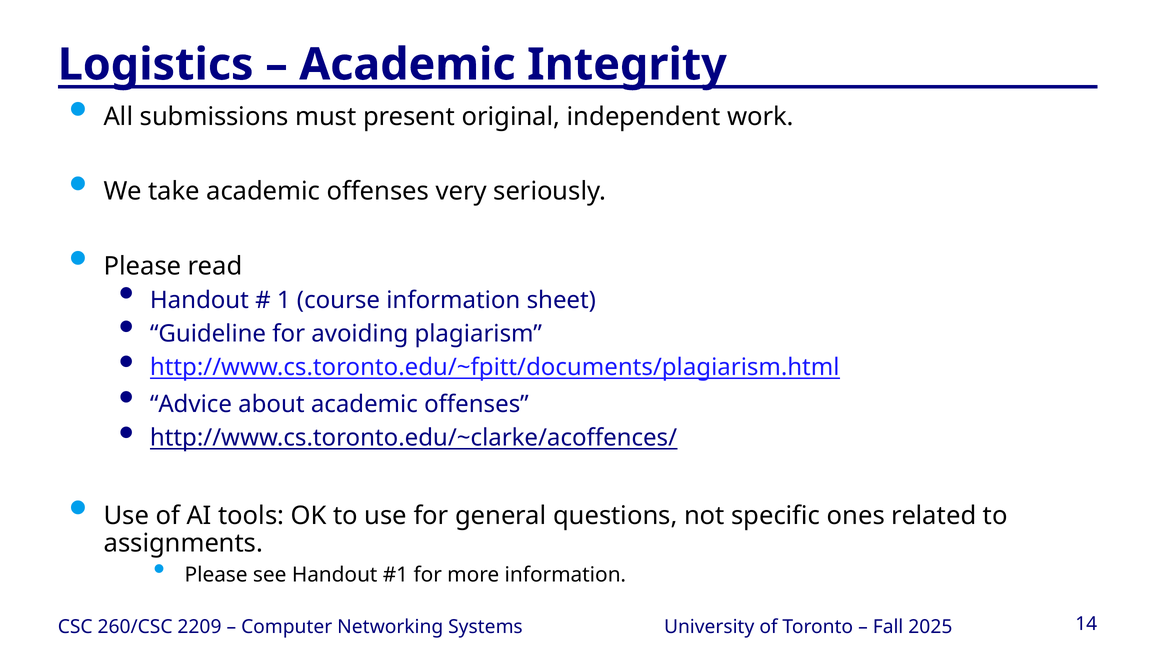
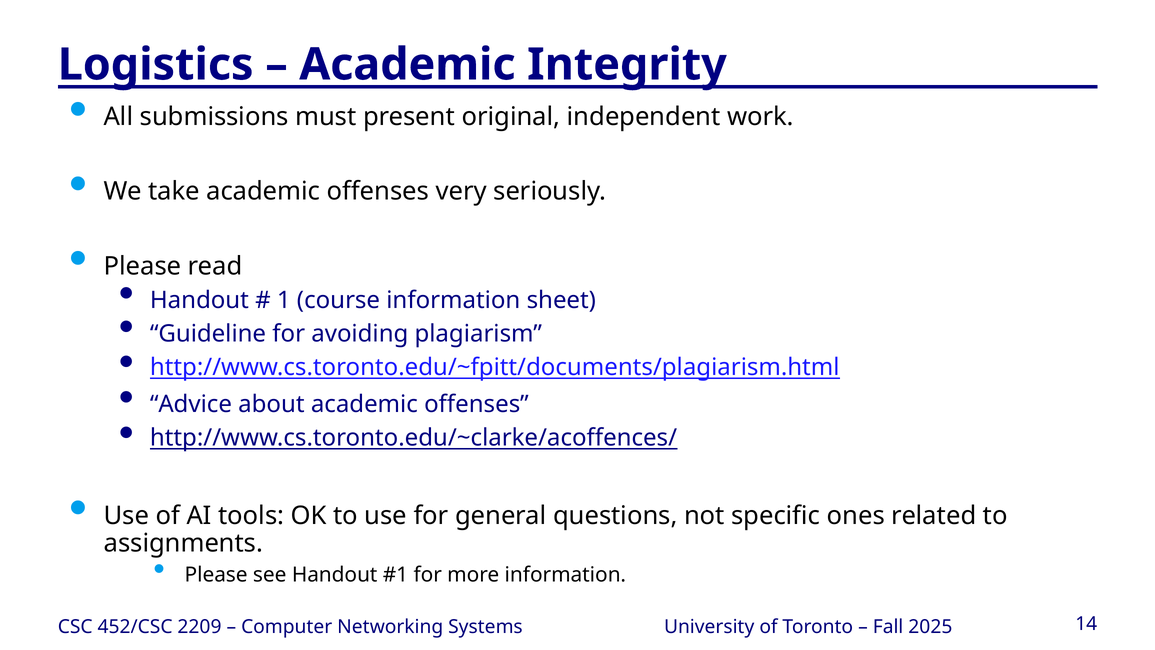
260/CSC: 260/CSC -> 452/CSC (135, 626)
